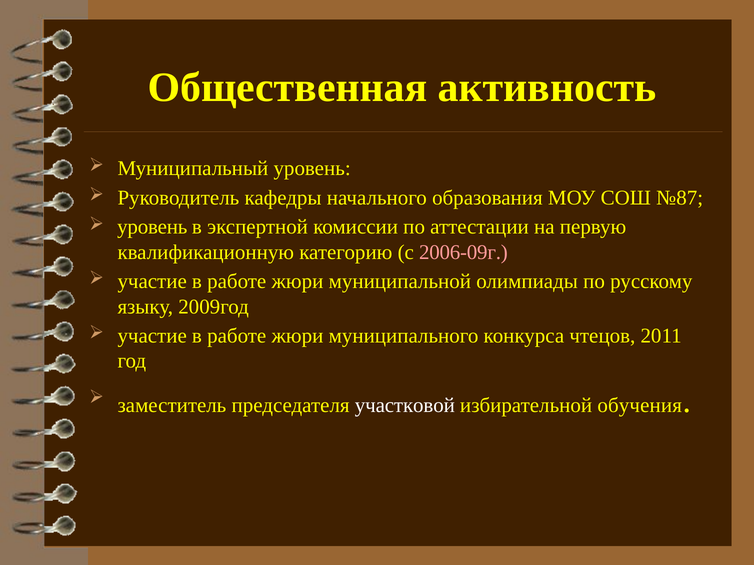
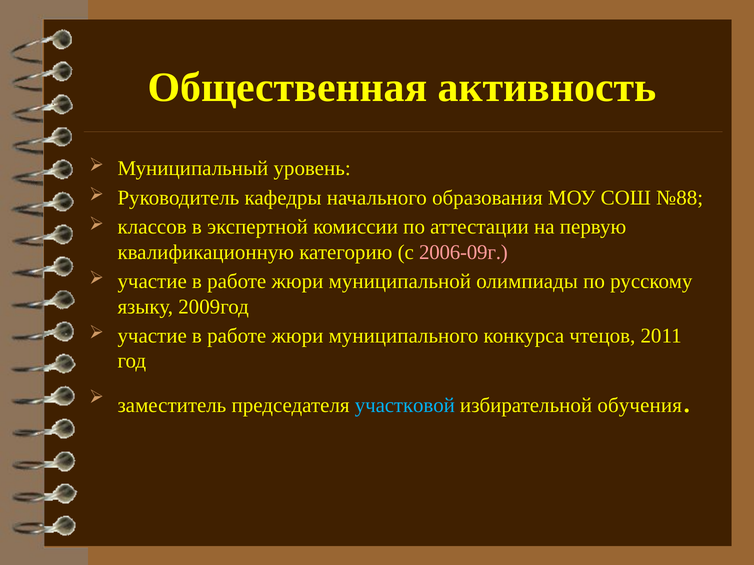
№87: №87 -> №88 (680, 198)
уровень: уровень -> классов (152, 227)
участковой colour: white -> light blue (405, 406)
